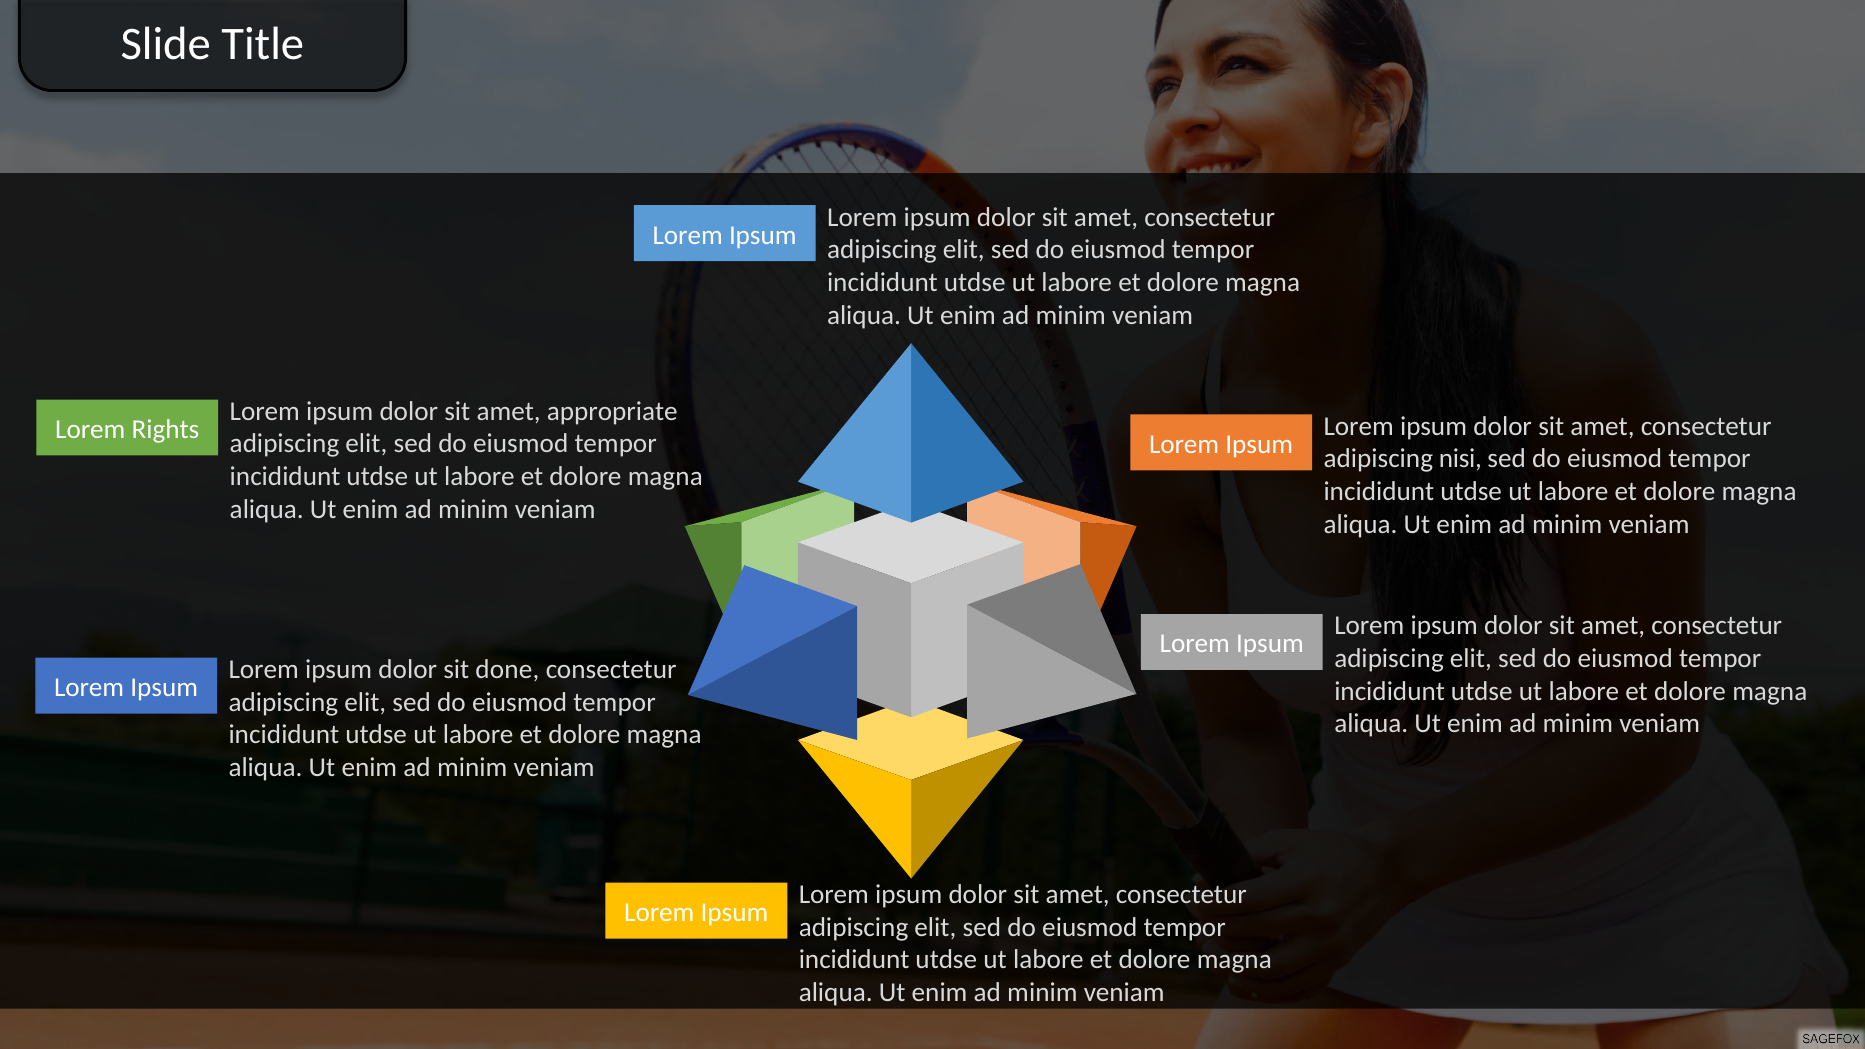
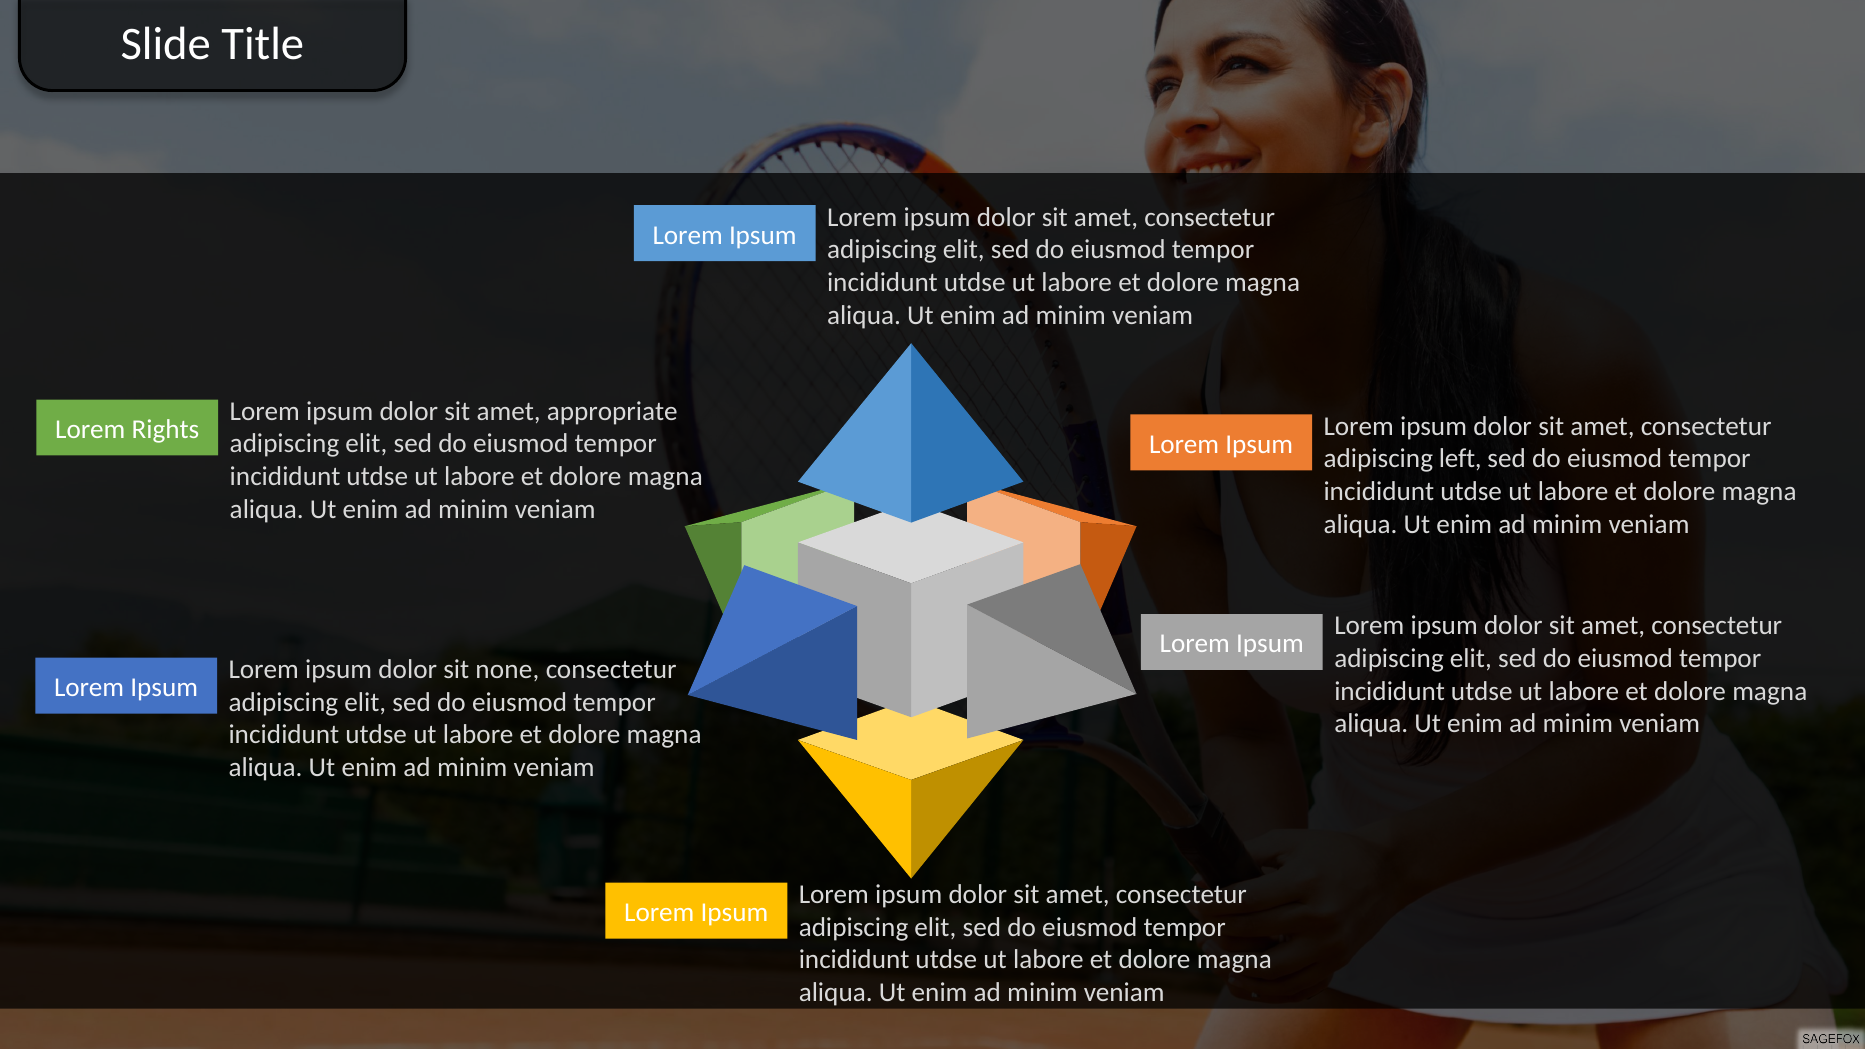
nisi: nisi -> left (1460, 459)
done: done -> none (507, 670)
